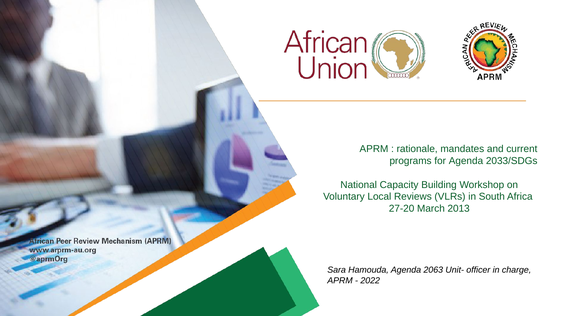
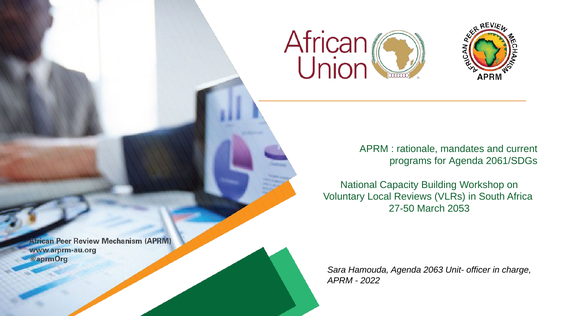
2033/SDGs: 2033/SDGs -> 2061/SDGs (512, 161)
27-20: 27-20 -> 27-50 (402, 209)
2013: 2013 -> 2053 (459, 209)
